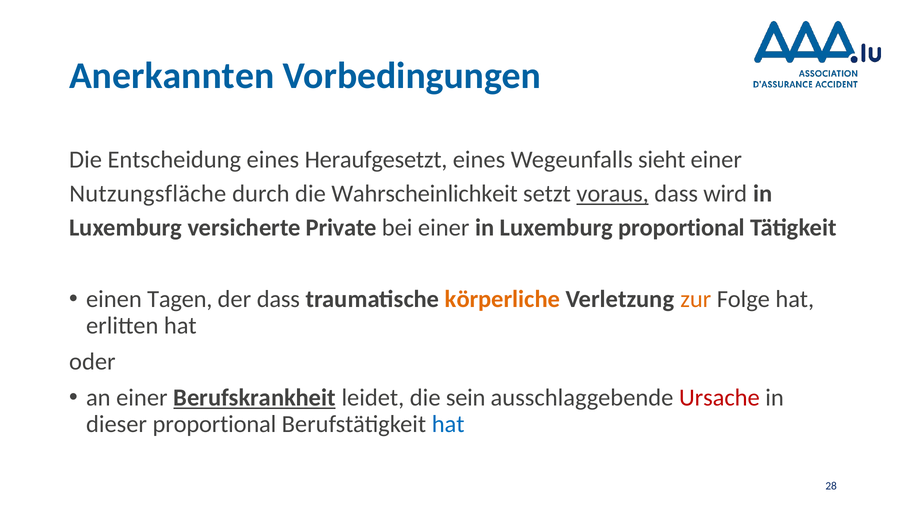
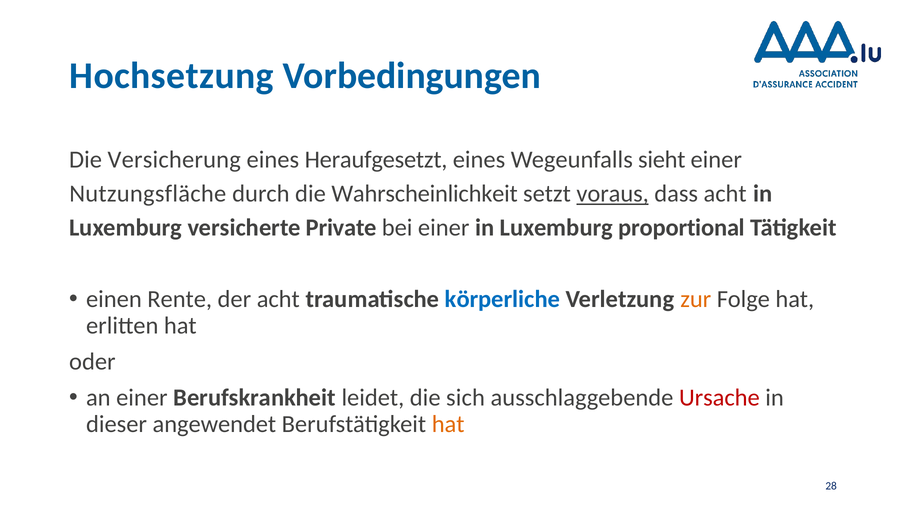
Anerkannten: Anerkannten -> Hochsetzung (171, 76)
Entscheidung: Entscheidung -> Versicherung (174, 160)
dass wird: wird -> acht (725, 194)
Tagen: Tagen -> Rente (180, 299)
der dass: dass -> acht (278, 299)
körperliche colour: orange -> blue (502, 299)
Berufskrankheit underline: present -> none (255, 398)
sein: sein -> sich (466, 398)
dieser proportional: proportional -> angewendet (214, 425)
hat colour: blue -> orange (448, 425)
